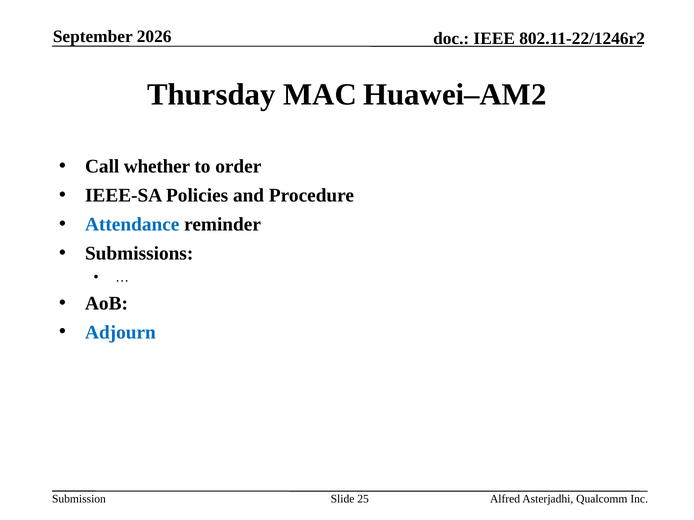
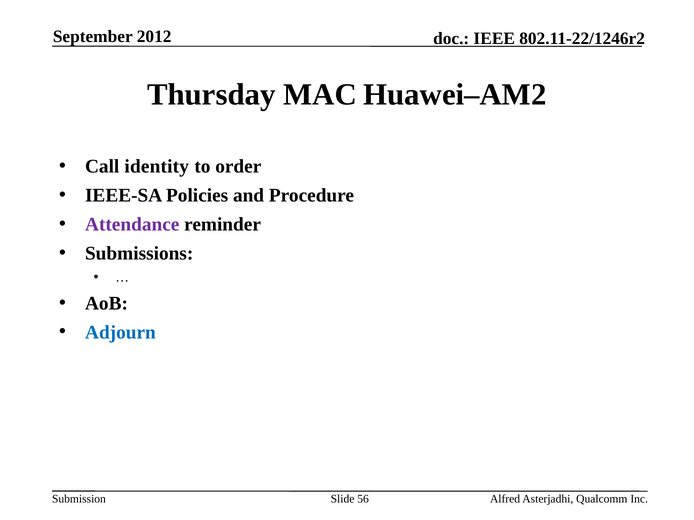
2026: 2026 -> 2012 (154, 37)
whether: whether -> identity (157, 167)
Attendance colour: blue -> purple (132, 225)
25: 25 -> 56 (363, 499)
